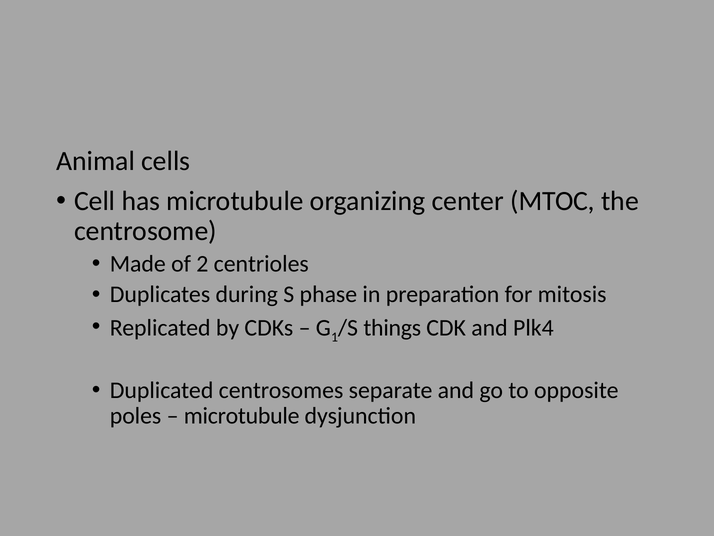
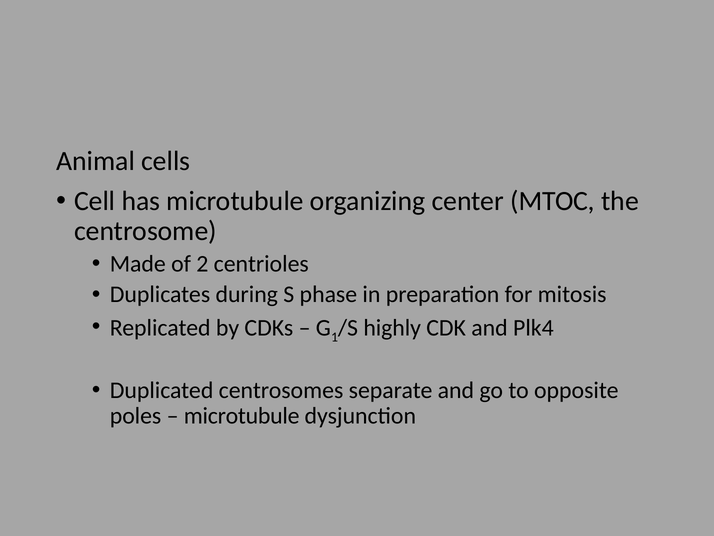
things: things -> highly (392, 328)
